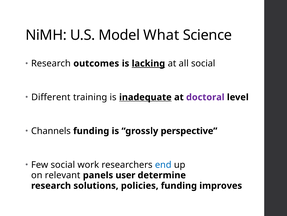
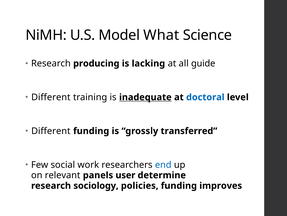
outcomes: outcomes -> producing (96, 63)
lacking underline: present -> none (148, 63)
all social: social -> guide (203, 63)
doctoral colour: purple -> blue (205, 97)
Channels: Channels -> Different (51, 131)
perspective: perspective -> transferred (189, 131)
solutions: solutions -> sociology (96, 185)
